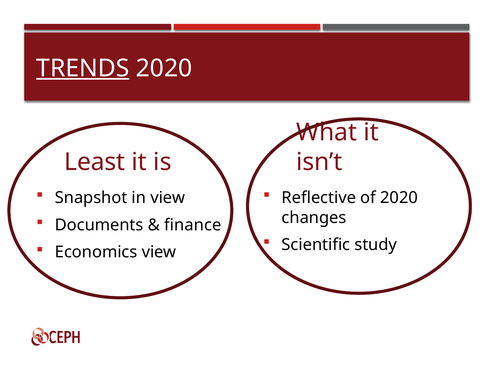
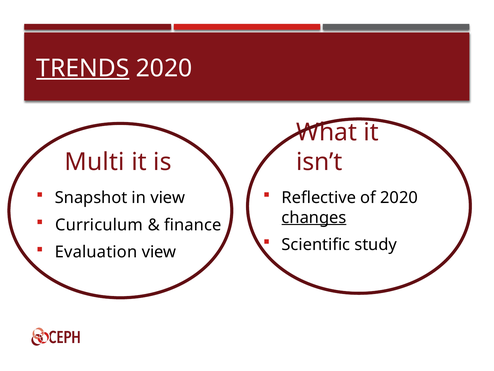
Least: Least -> Multi (95, 162)
changes underline: none -> present (314, 217)
Documents: Documents -> Curriculum (99, 225)
Economics: Economics -> Evaluation (96, 252)
